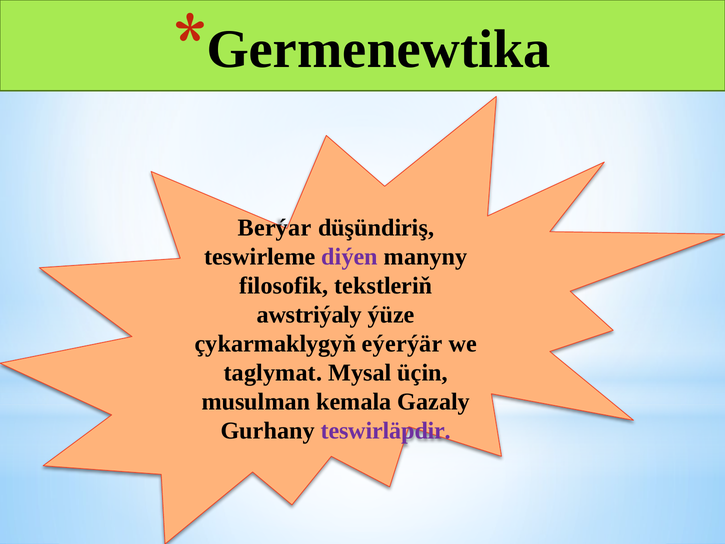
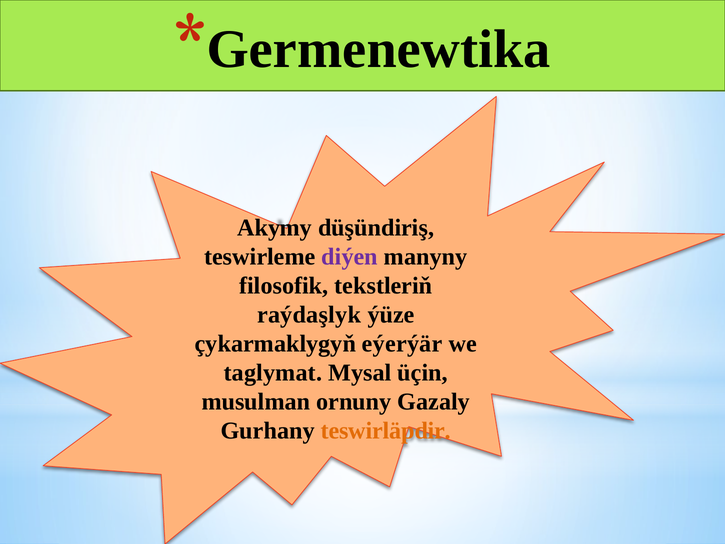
Berýar: Berýar -> Akymy (275, 228)
awstriýaly: awstriýaly -> raýdaşlyk (309, 315)
kemala: kemala -> ornuny (354, 402)
teswirläpdir colour: purple -> orange (386, 431)
